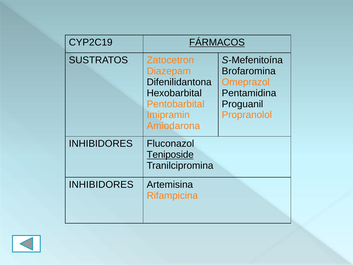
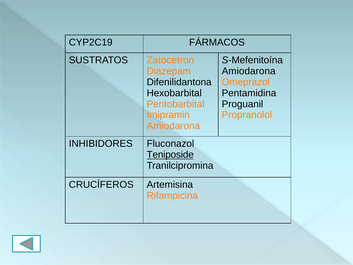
FÁRMACOS underline: present -> none (217, 42)
Brofaromina: Brofaromina -> Amiodarona (249, 71)
INHIBIDORES: INHIBIDORES -> CRUCÍFEROS (101, 184)
